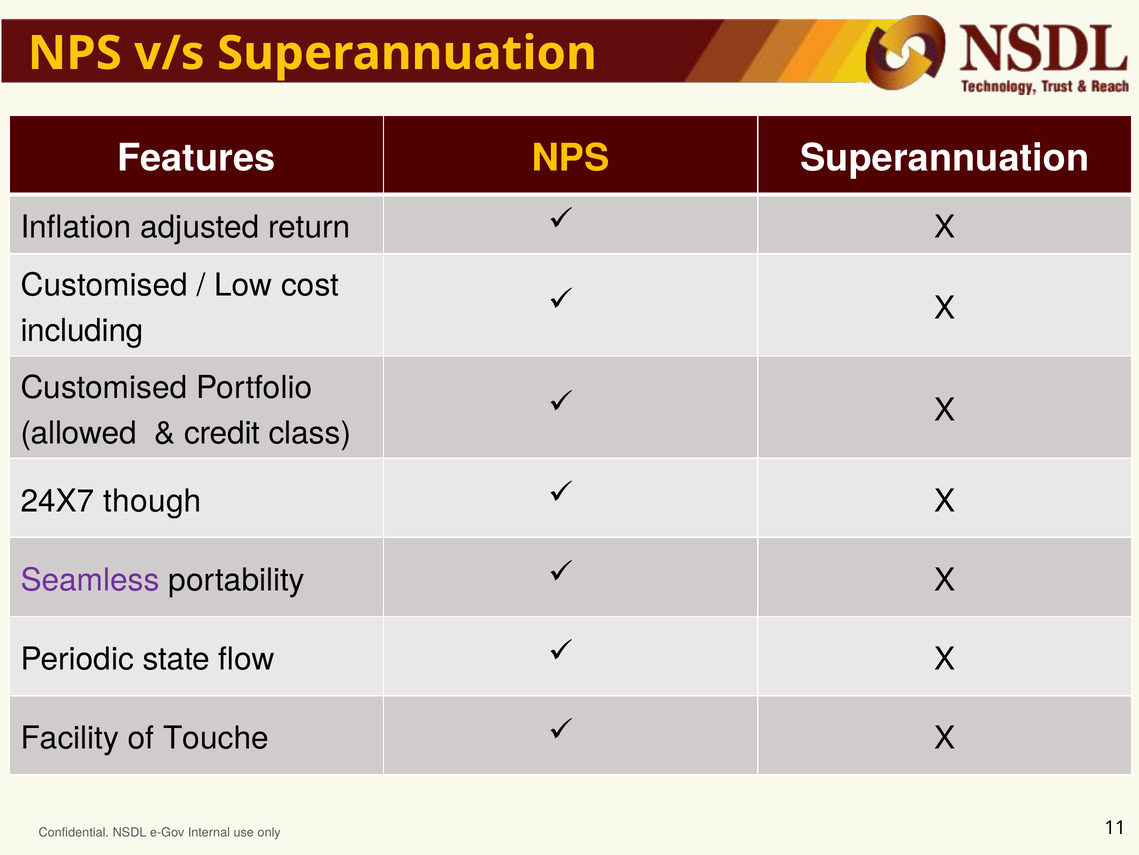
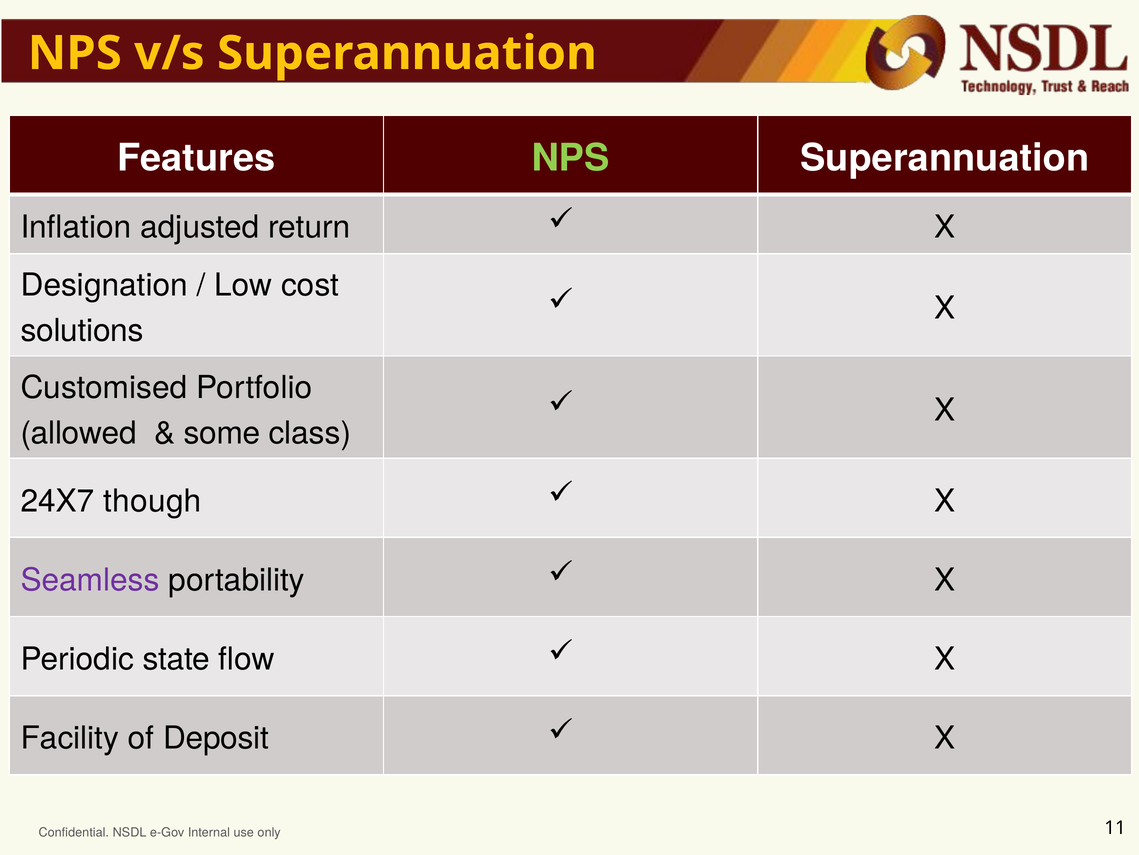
NPS colour: yellow -> light green (571, 158)
Customised: Customised -> Designation (104, 285)
including: including -> solutions (82, 331)
credit: credit -> some (222, 433)
Touche: Touche -> Deposit (216, 738)
